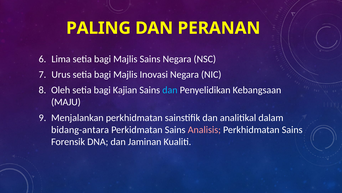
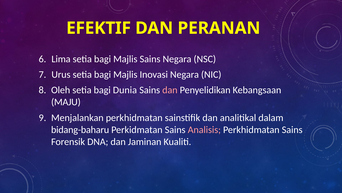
PALING: PALING -> EFEKTIF (99, 28)
Kajian: Kajian -> Dunia (125, 90)
dan colour: light blue -> pink (170, 90)
bidang-antara: bidang-antara -> bidang-baharu (80, 129)
